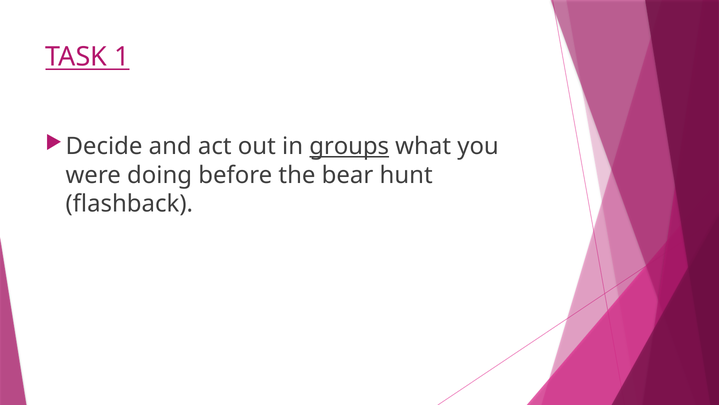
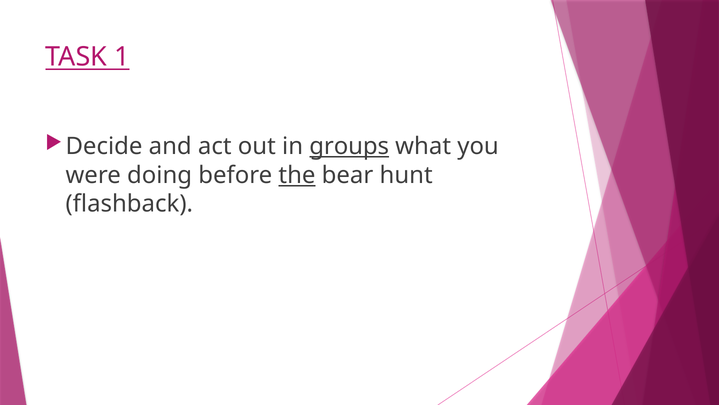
the underline: none -> present (297, 175)
